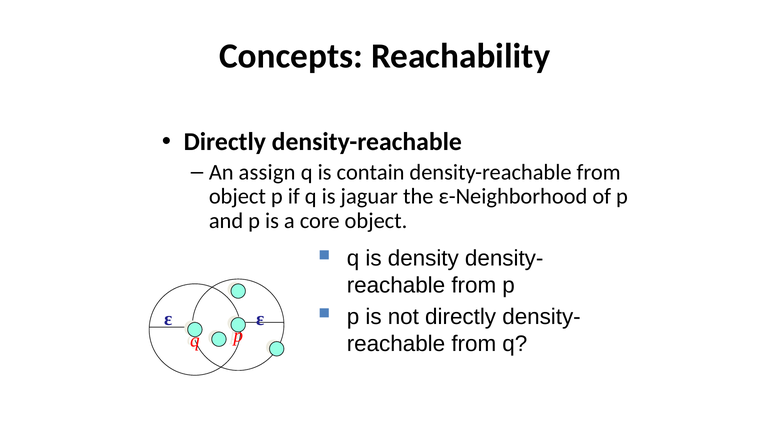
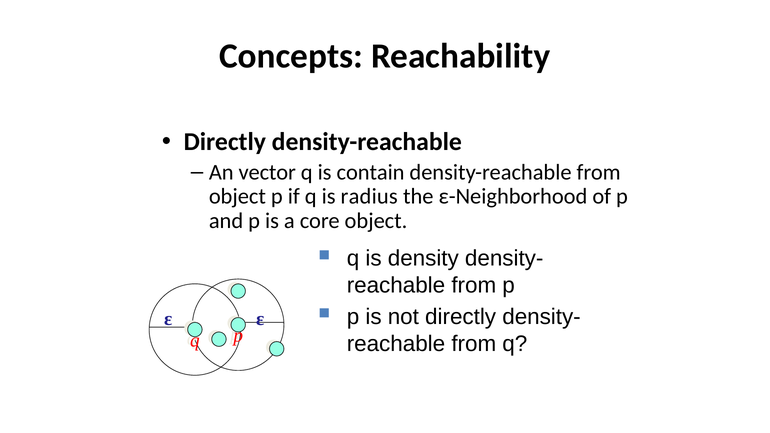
assign: assign -> vector (267, 172)
jaguar: jaguar -> radius (369, 197)
